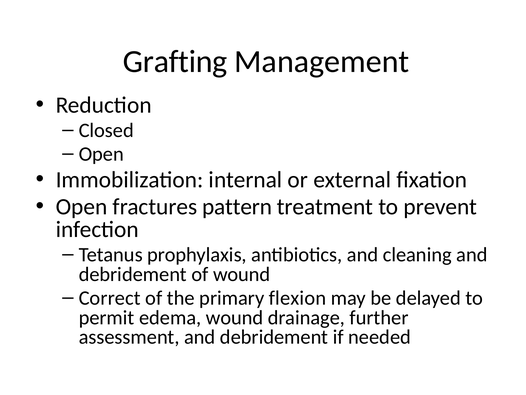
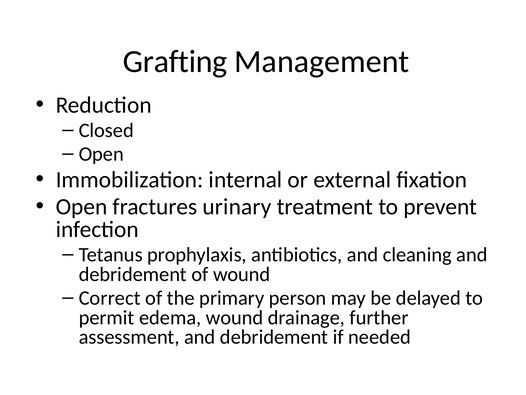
pattern: pattern -> urinary (237, 207)
flexion: flexion -> person (298, 298)
